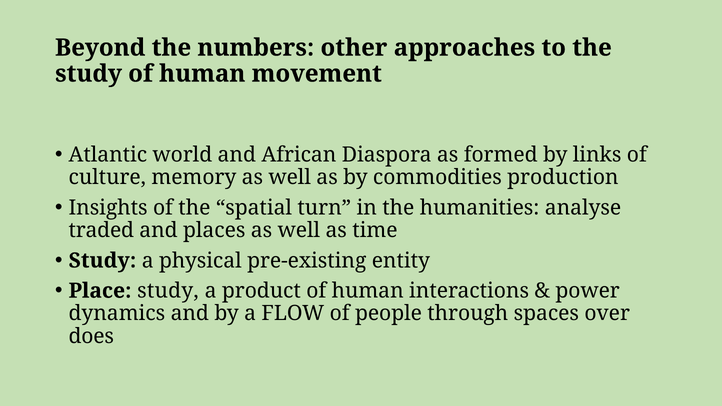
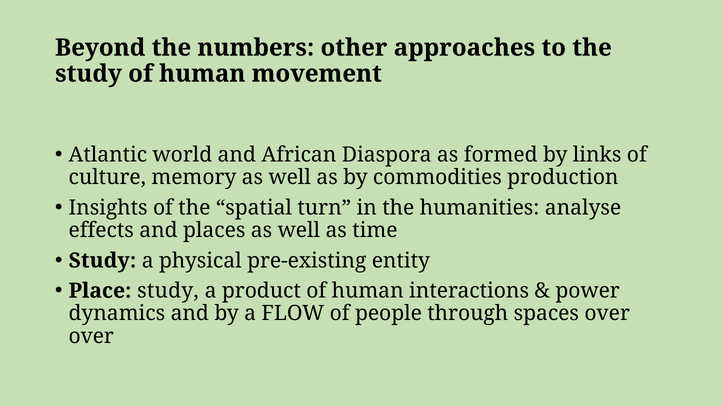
traded: traded -> effects (101, 230)
does: does -> over (91, 336)
